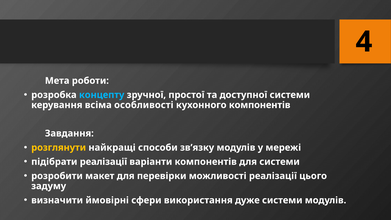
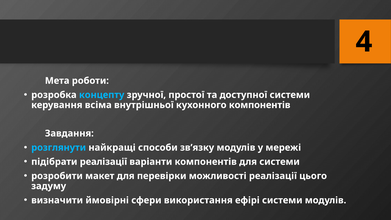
особливості: особливості -> внутрішньої (144, 105)
розглянути colour: yellow -> light blue (59, 148)
дуже: дуже -> ефірі (247, 200)
